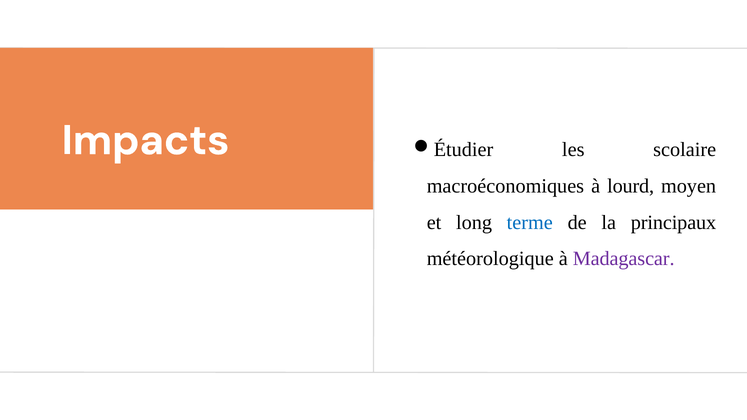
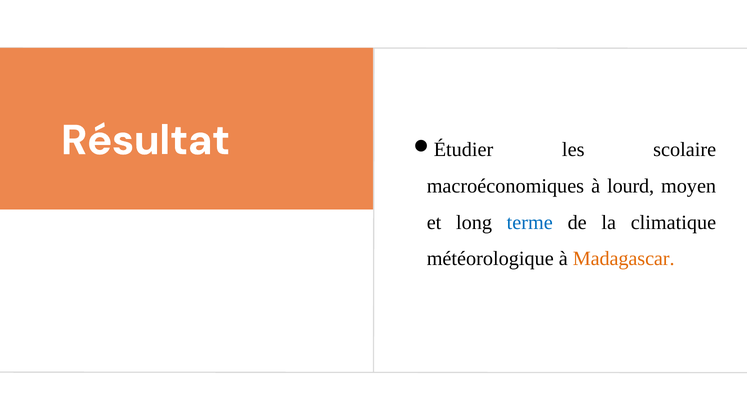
Impacts: Impacts -> Résultat (146, 140)
principaux: principaux -> climatique (673, 223)
Madagascar colour: purple -> orange (624, 259)
